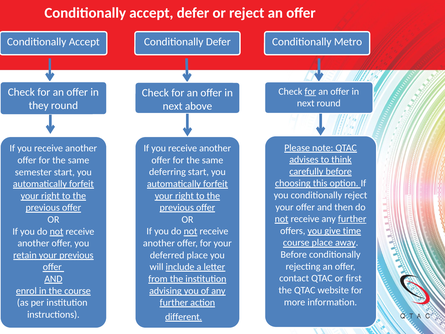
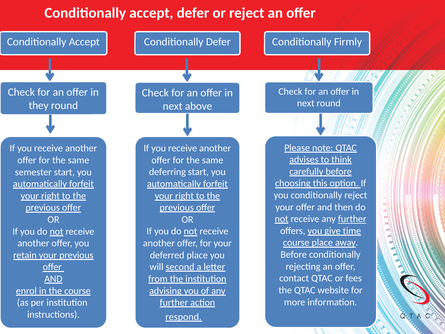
Metro: Metro -> Firmly (348, 42)
for underline: present -> none (310, 91)
include: include -> second (180, 267)
first: first -> fees (354, 278)
different: different -> respond (183, 317)
